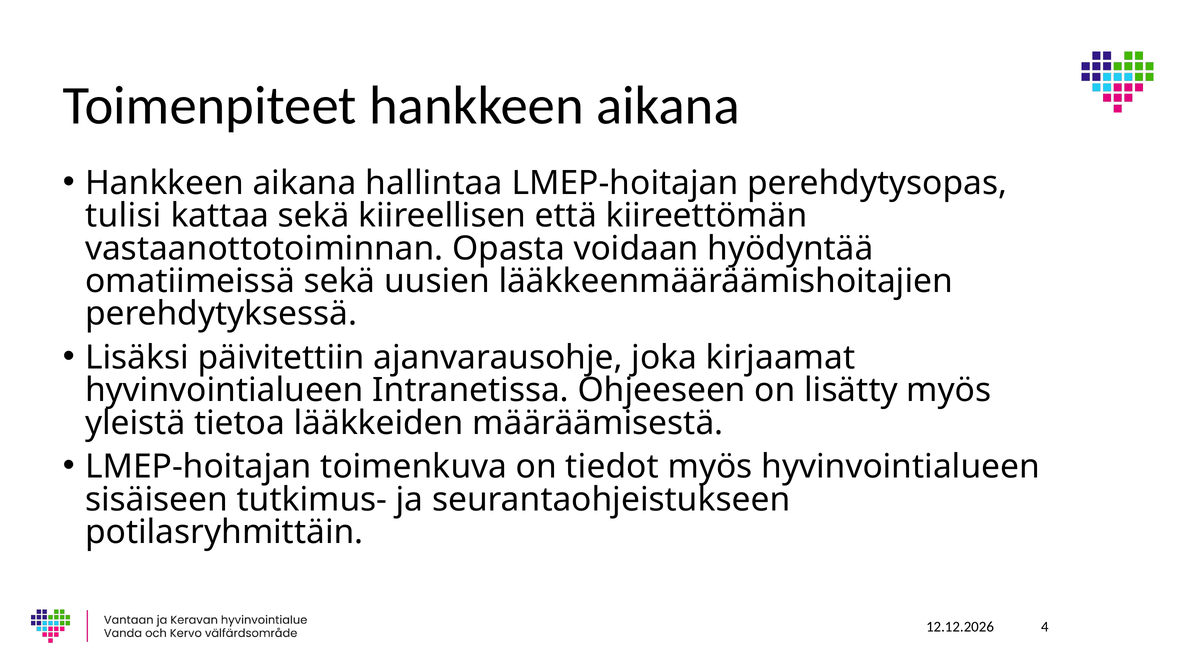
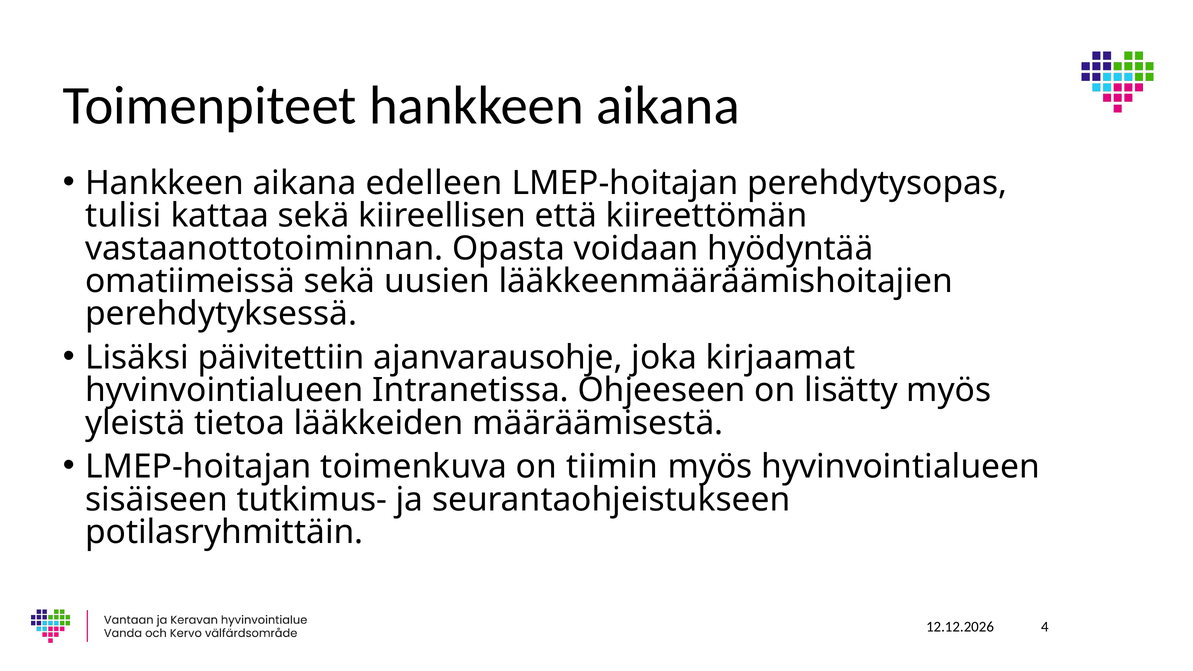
hallintaa: hallintaa -> edelleen (434, 183)
tiedot: tiedot -> tiimin (612, 467)
